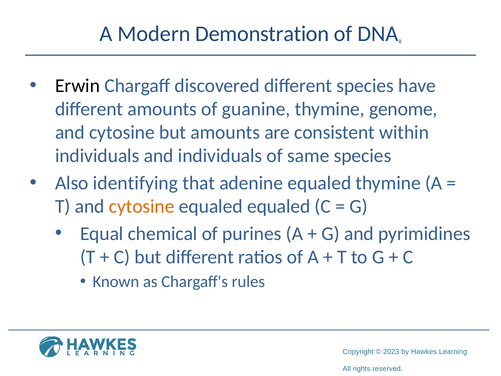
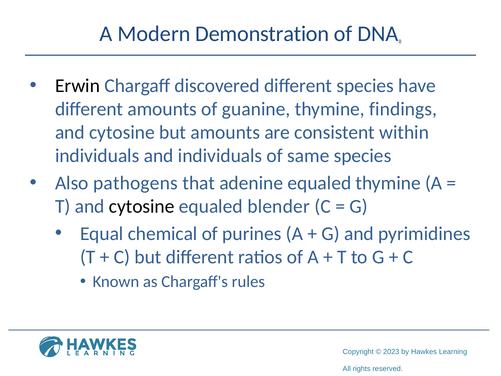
genome: genome -> findings (403, 109)
identifying: identifying -> pathogens (135, 183)
cytosine colour: orange -> black (142, 206)
equaled equaled: equaled -> blender (279, 206)
